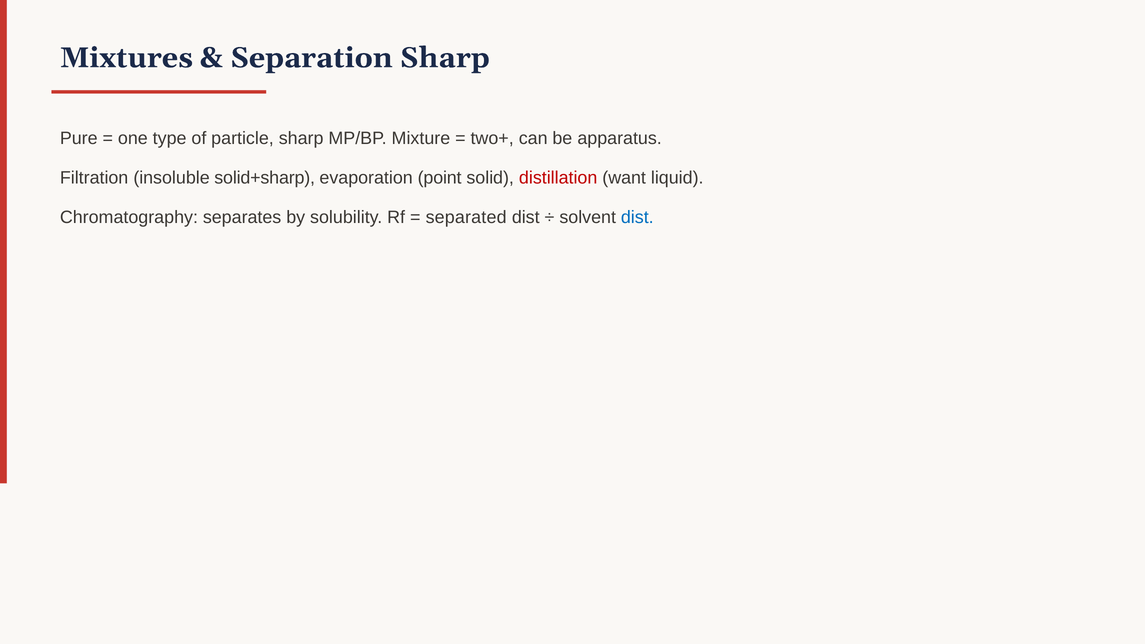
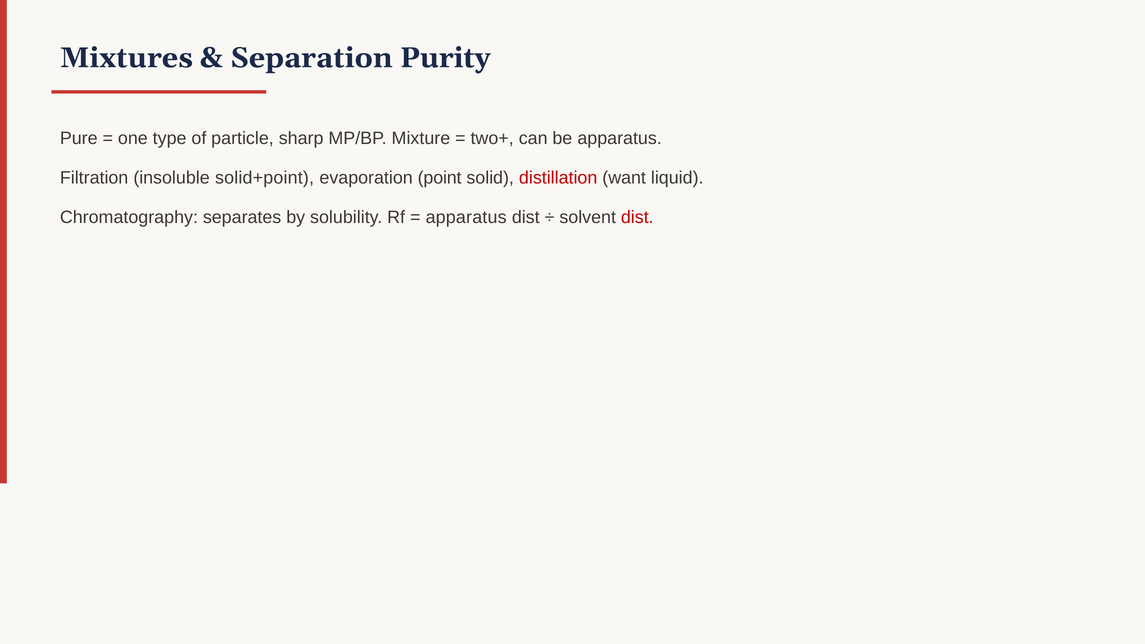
Separation Sharp: Sharp -> Purity (445, 58)
solid+sharp: solid+sharp -> solid+point (265, 178)
separated: separated -> apparatus (466, 217)
dist colour: blue -> red (637, 217)
